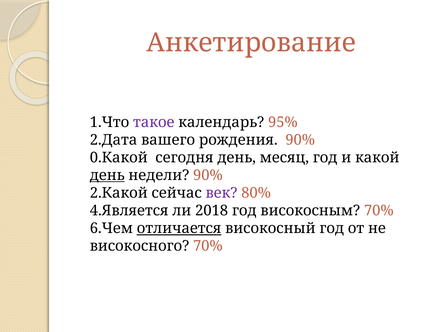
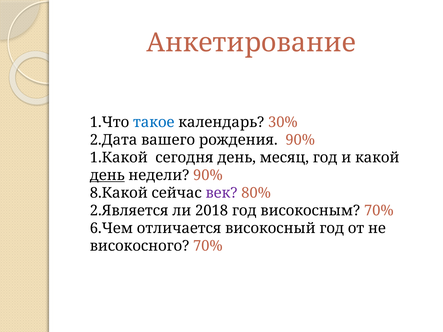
такое colour: purple -> blue (154, 122)
95%: 95% -> 30% (283, 122)
0.Какой: 0.Какой -> 1.Какой (119, 158)
2.Какой: 2.Какой -> 8.Какой (119, 193)
4.Является: 4.Является -> 2.Является (129, 211)
отличается underline: present -> none (179, 229)
